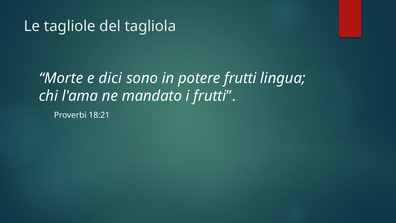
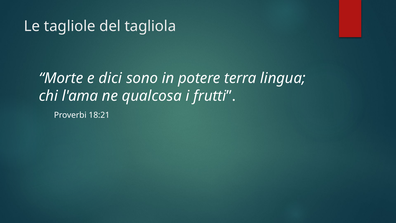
potere frutti: frutti -> terra (240, 78)
mandato: mandato -> qualcosa (152, 96)
